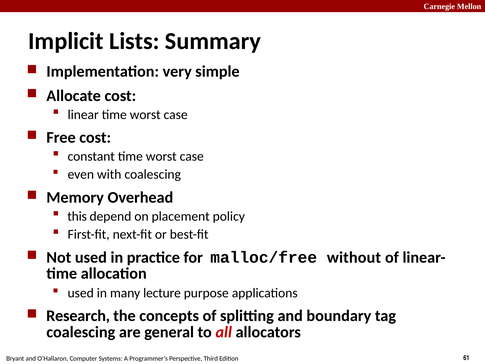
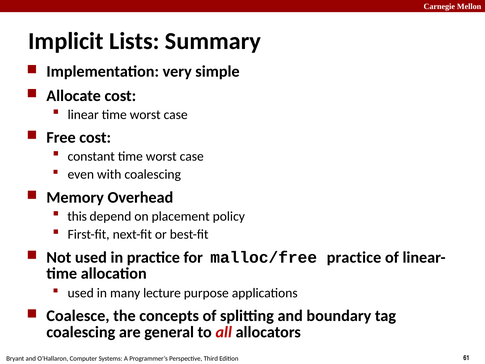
malloc/free without: without -> practice (354, 257)
Research: Research -> Coalesce (78, 316)
